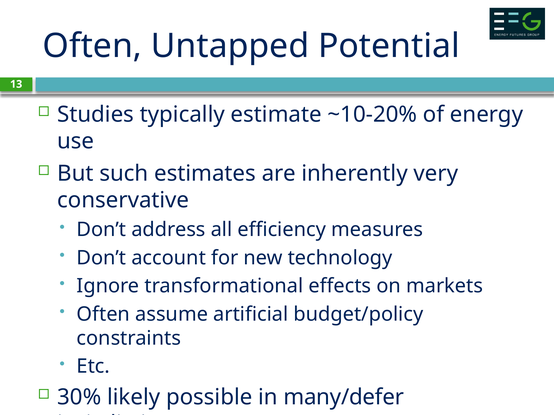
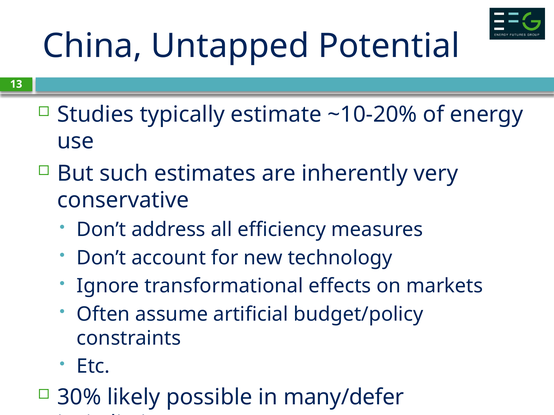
Often: Often -> China (92, 46)
